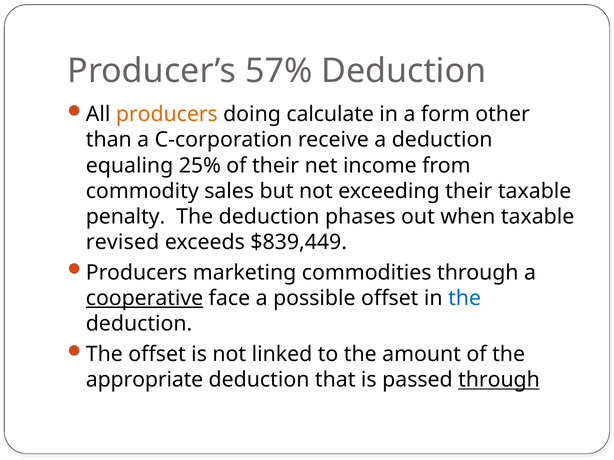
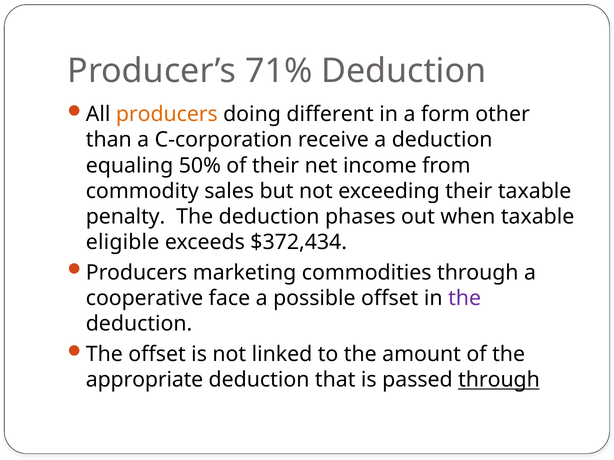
57%: 57% -> 71% (279, 71)
calculate: calculate -> different (330, 115)
25%: 25% -> 50% (200, 166)
revised: revised -> eligible (123, 242)
$839,449: $839,449 -> $372,434 (299, 242)
cooperative underline: present -> none (145, 299)
the colour: blue -> purple (465, 299)
